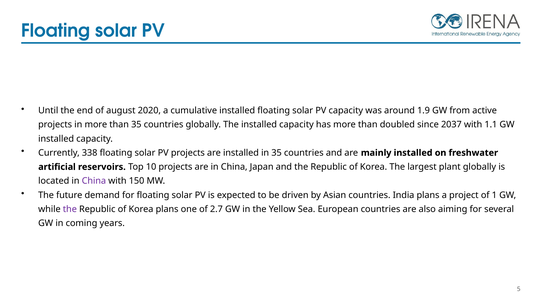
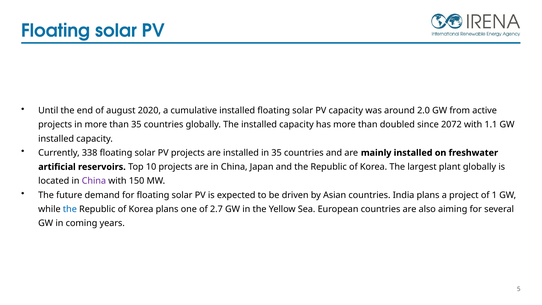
1.9: 1.9 -> 2.0 (424, 111)
2037: 2037 -> 2072 (451, 125)
the colour: purple -> blue (70, 209)
